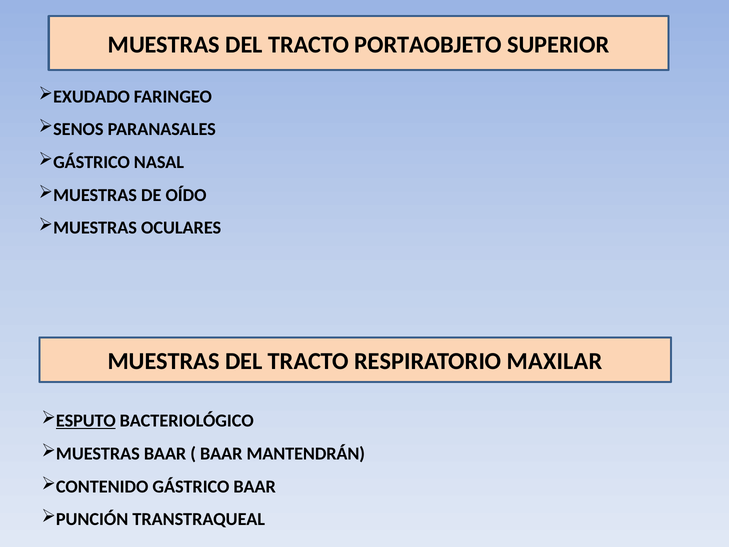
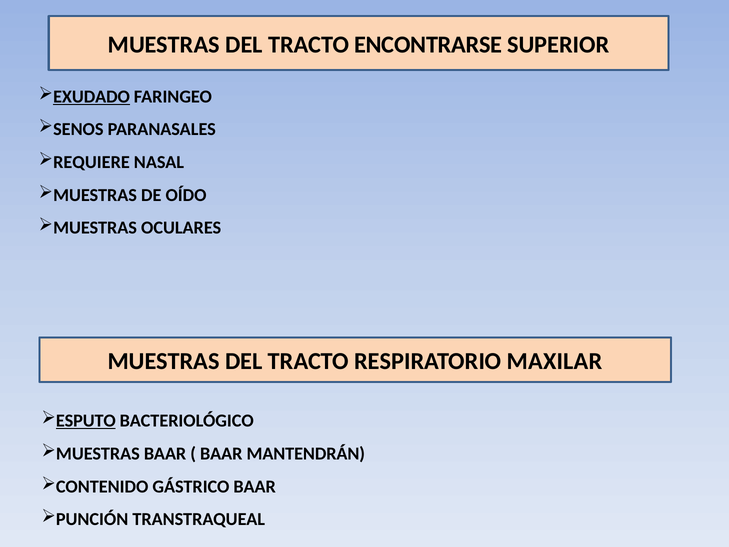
PORTAOBJETO: PORTAOBJETO -> ENCONTRARSE (428, 45)
EXUDADO underline: none -> present (92, 97)
GÁSTRICO: GÁSTRICO -> REQUIERE (91, 162)
